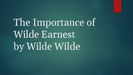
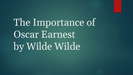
Wilde: Wilde -> Oscar (26, 34)
